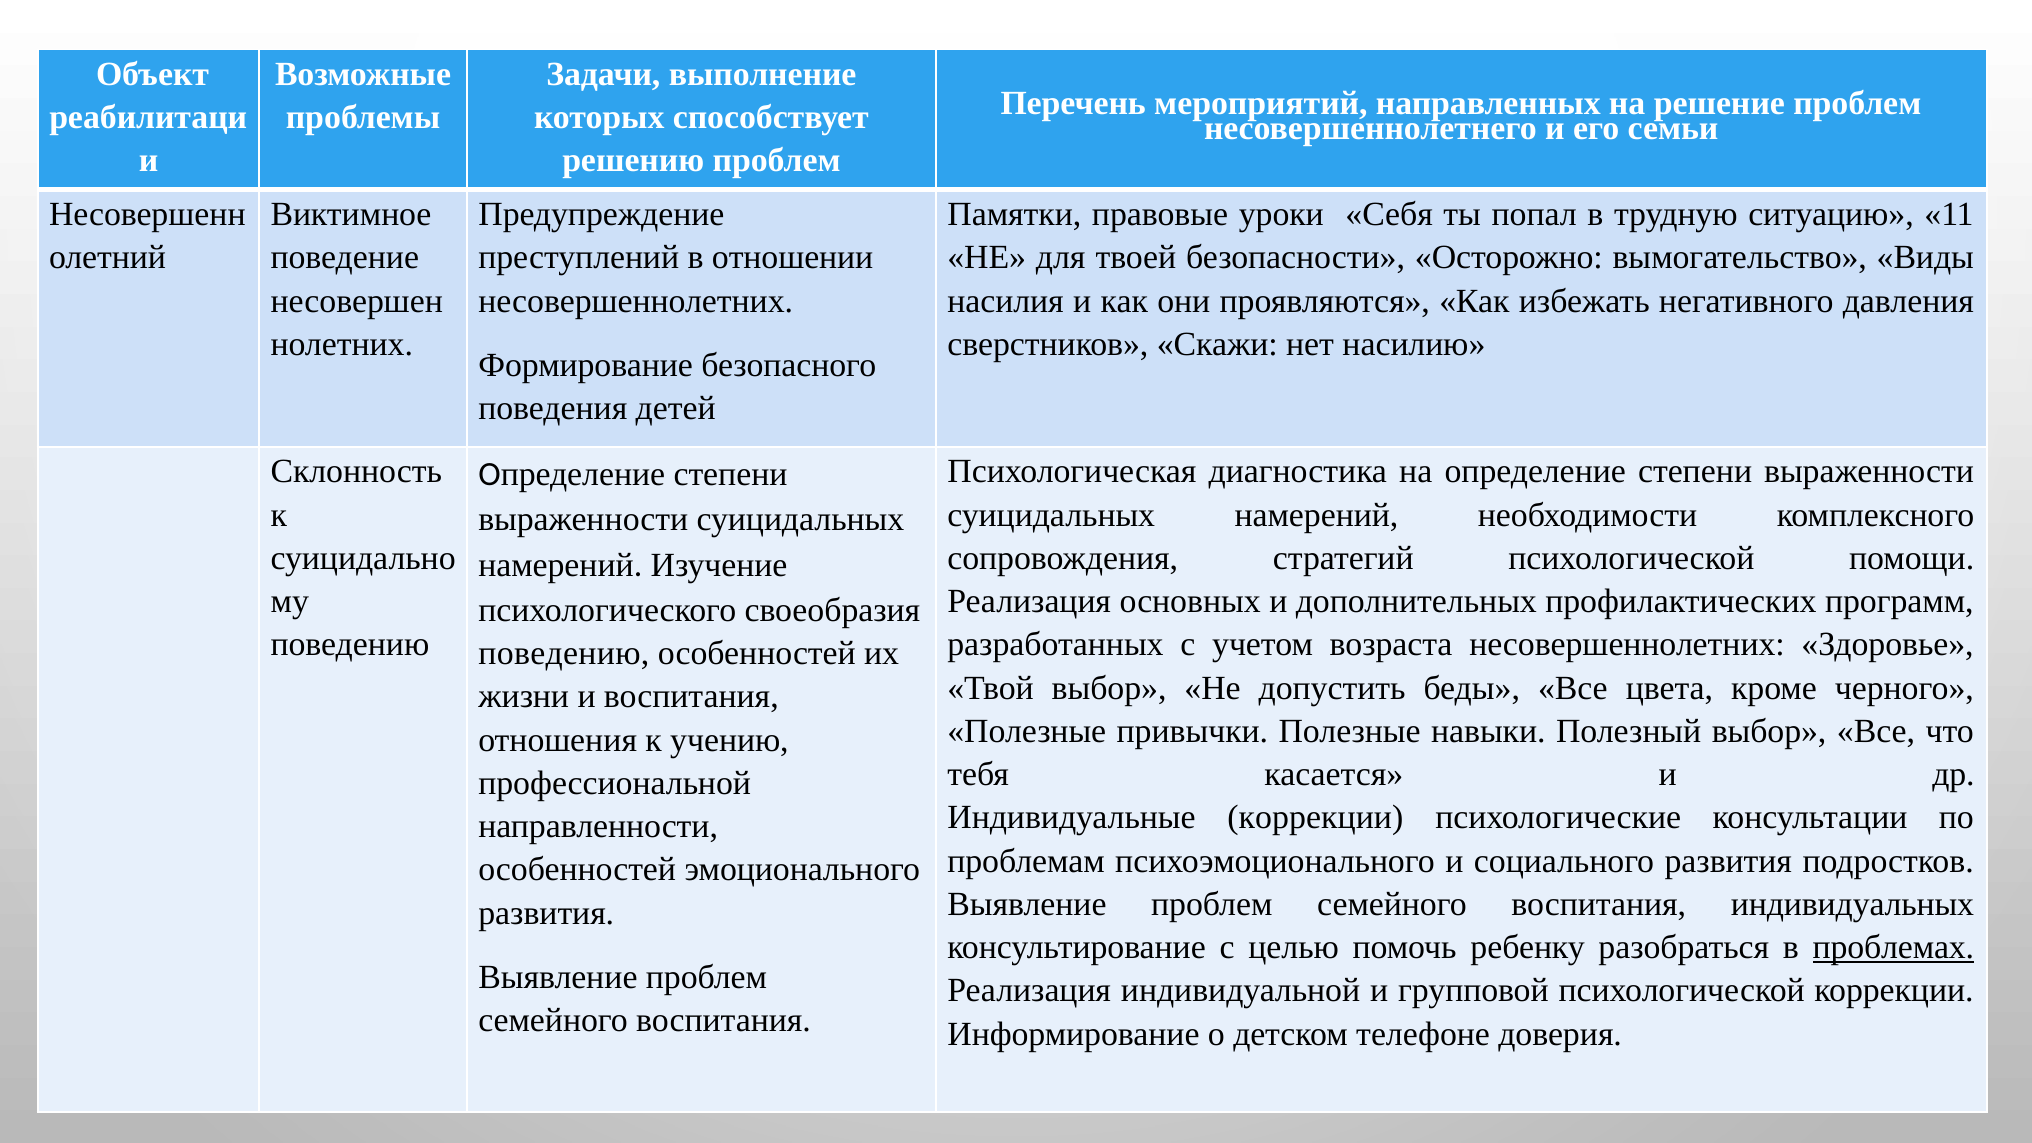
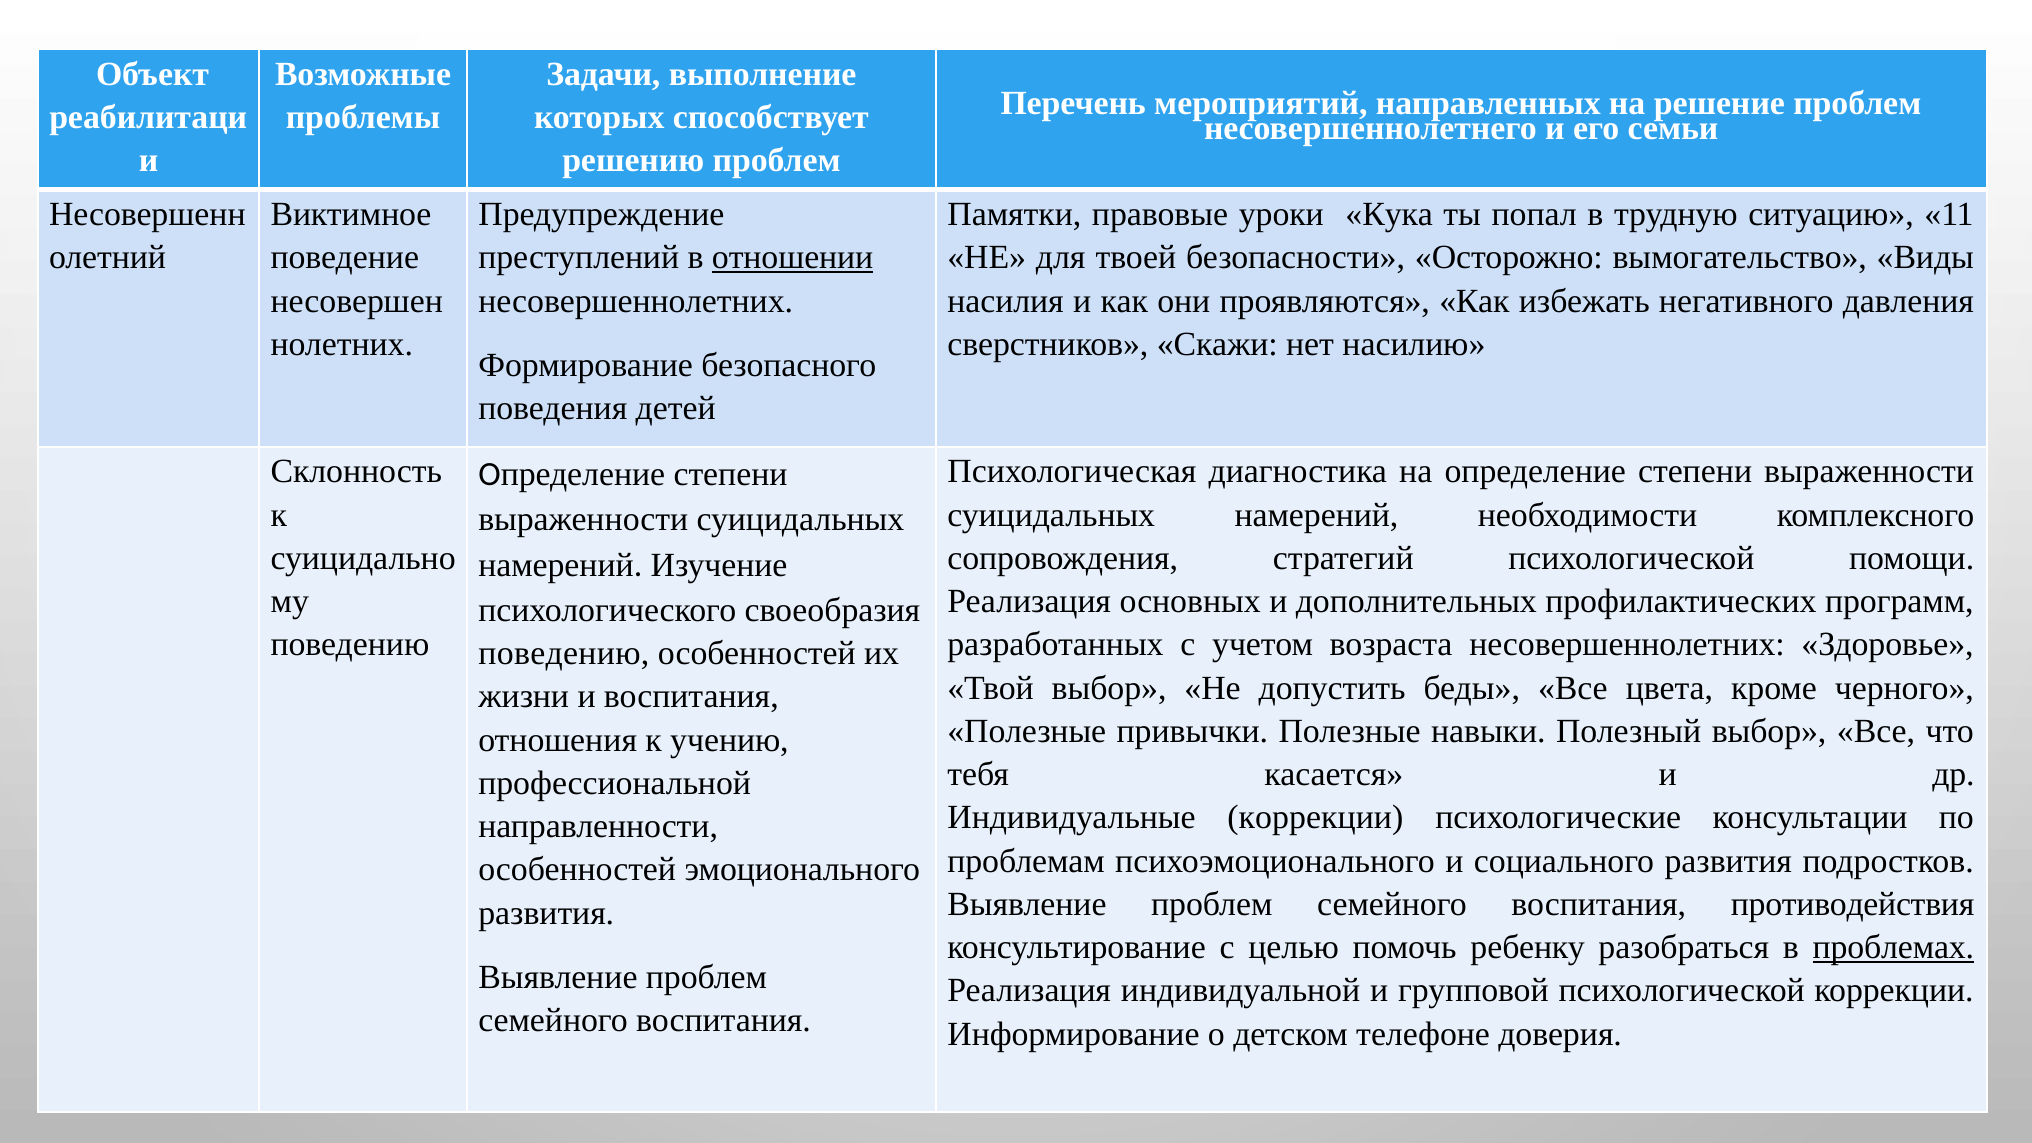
Себя: Себя -> Кука (1389, 214)
отношении underline: none -> present (793, 258)
индивидуальных: индивидуальных -> противодействия (1853, 904)
